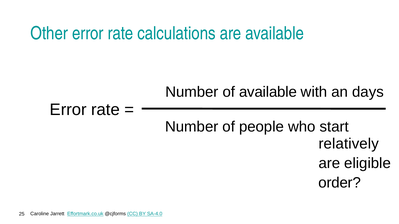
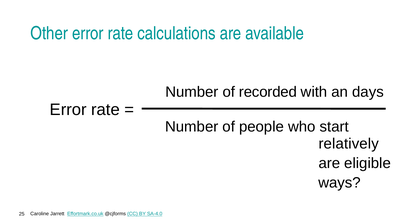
of available: available -> recorded (268, 92)
order: order -> ways (340, 183)
